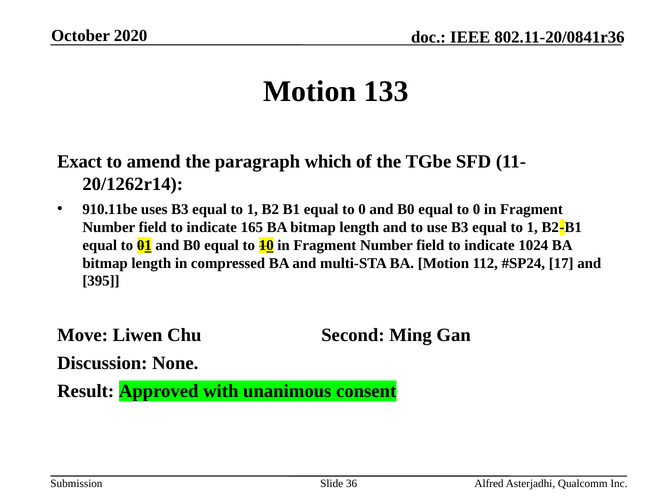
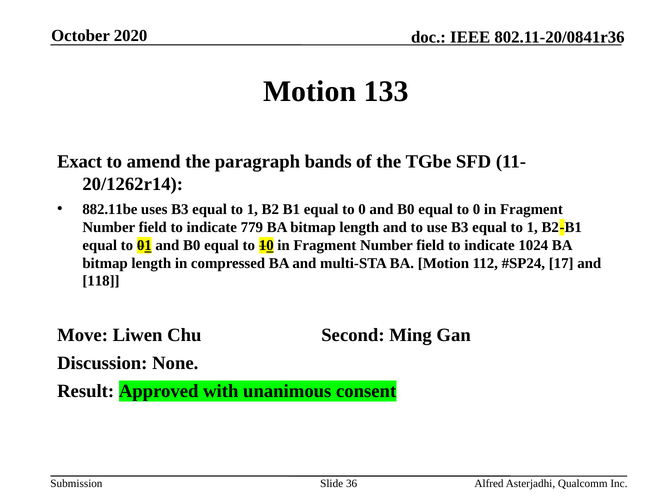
which: which -> bands (328, 161)
910.11be: 910.11be -> 882.11be (110, 209)
165: 165 -> 779 (252, 227)
395: 395 -> 118 (101, 281)
